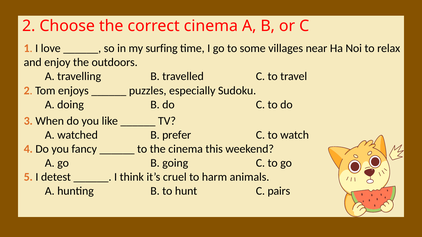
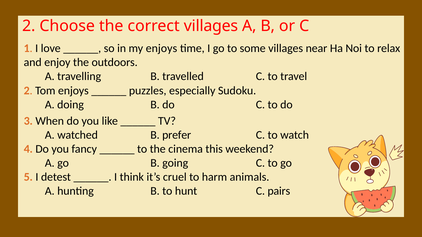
correct cinema: cinema -> villages (211, 26)
my surfing: surfing -> enjoys (161, 48)
